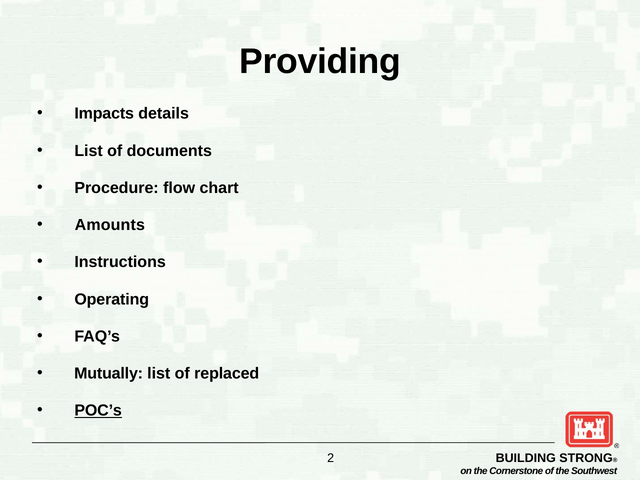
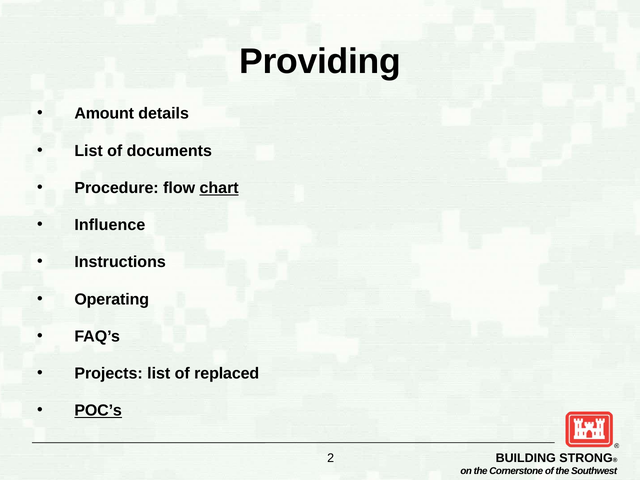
Impacts: Impacts -> Amount (104, 114)
chart underline: none -> present (219, 188)
Amounts: Amounts -> Influence (110, 225)
Mutually: Mutually -> Projects (109, 374)
